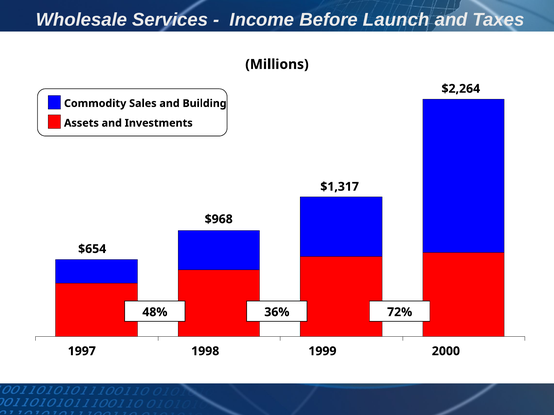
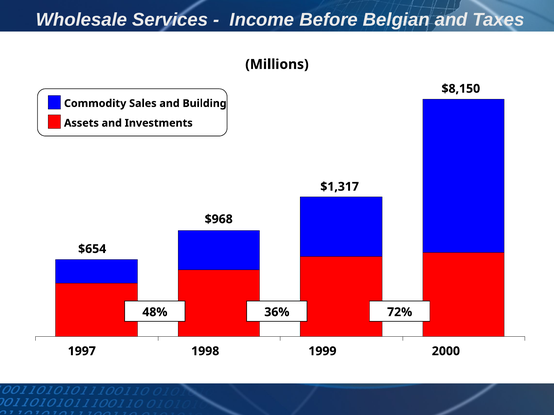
Launch: Launch -> Belgian (396, 20)
$2,264: $2,264 -> $8,150 (461, 89)
